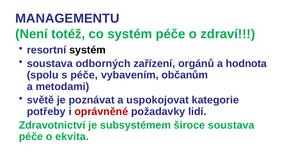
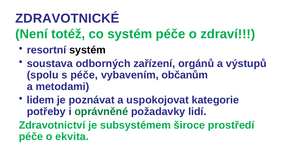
MANAGEMENTU: MANAGEMENTU -> ZDRAVOTNICKÉ (67, 18)
hodnota: hodnota -> výstupů (246, 64)
světě: světě -> lidem (40, 100)
oprávněné colour: red -> green (101, 112)
široce soustava: soustava -> prostředí (231, 125)
